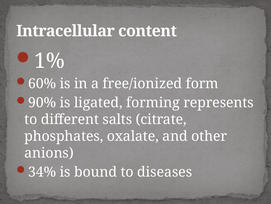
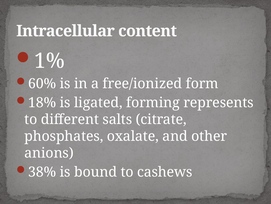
90%: 90% -> 18% (42, 102)
34%: 34% -> 38% (42, 171)
diseases: diseases -> cashews (165, 171)
